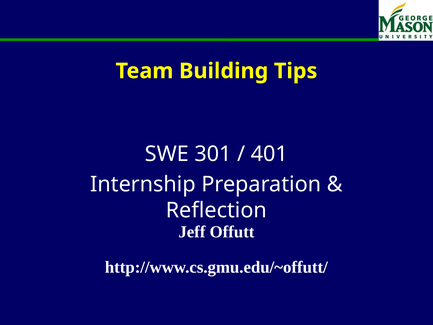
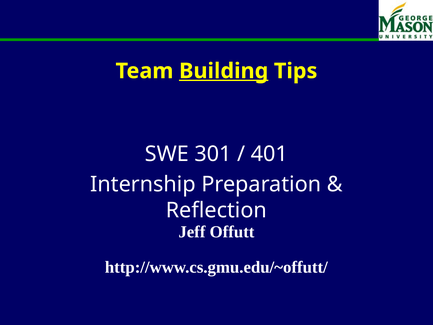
Building underline: none -> present (224, 71)
